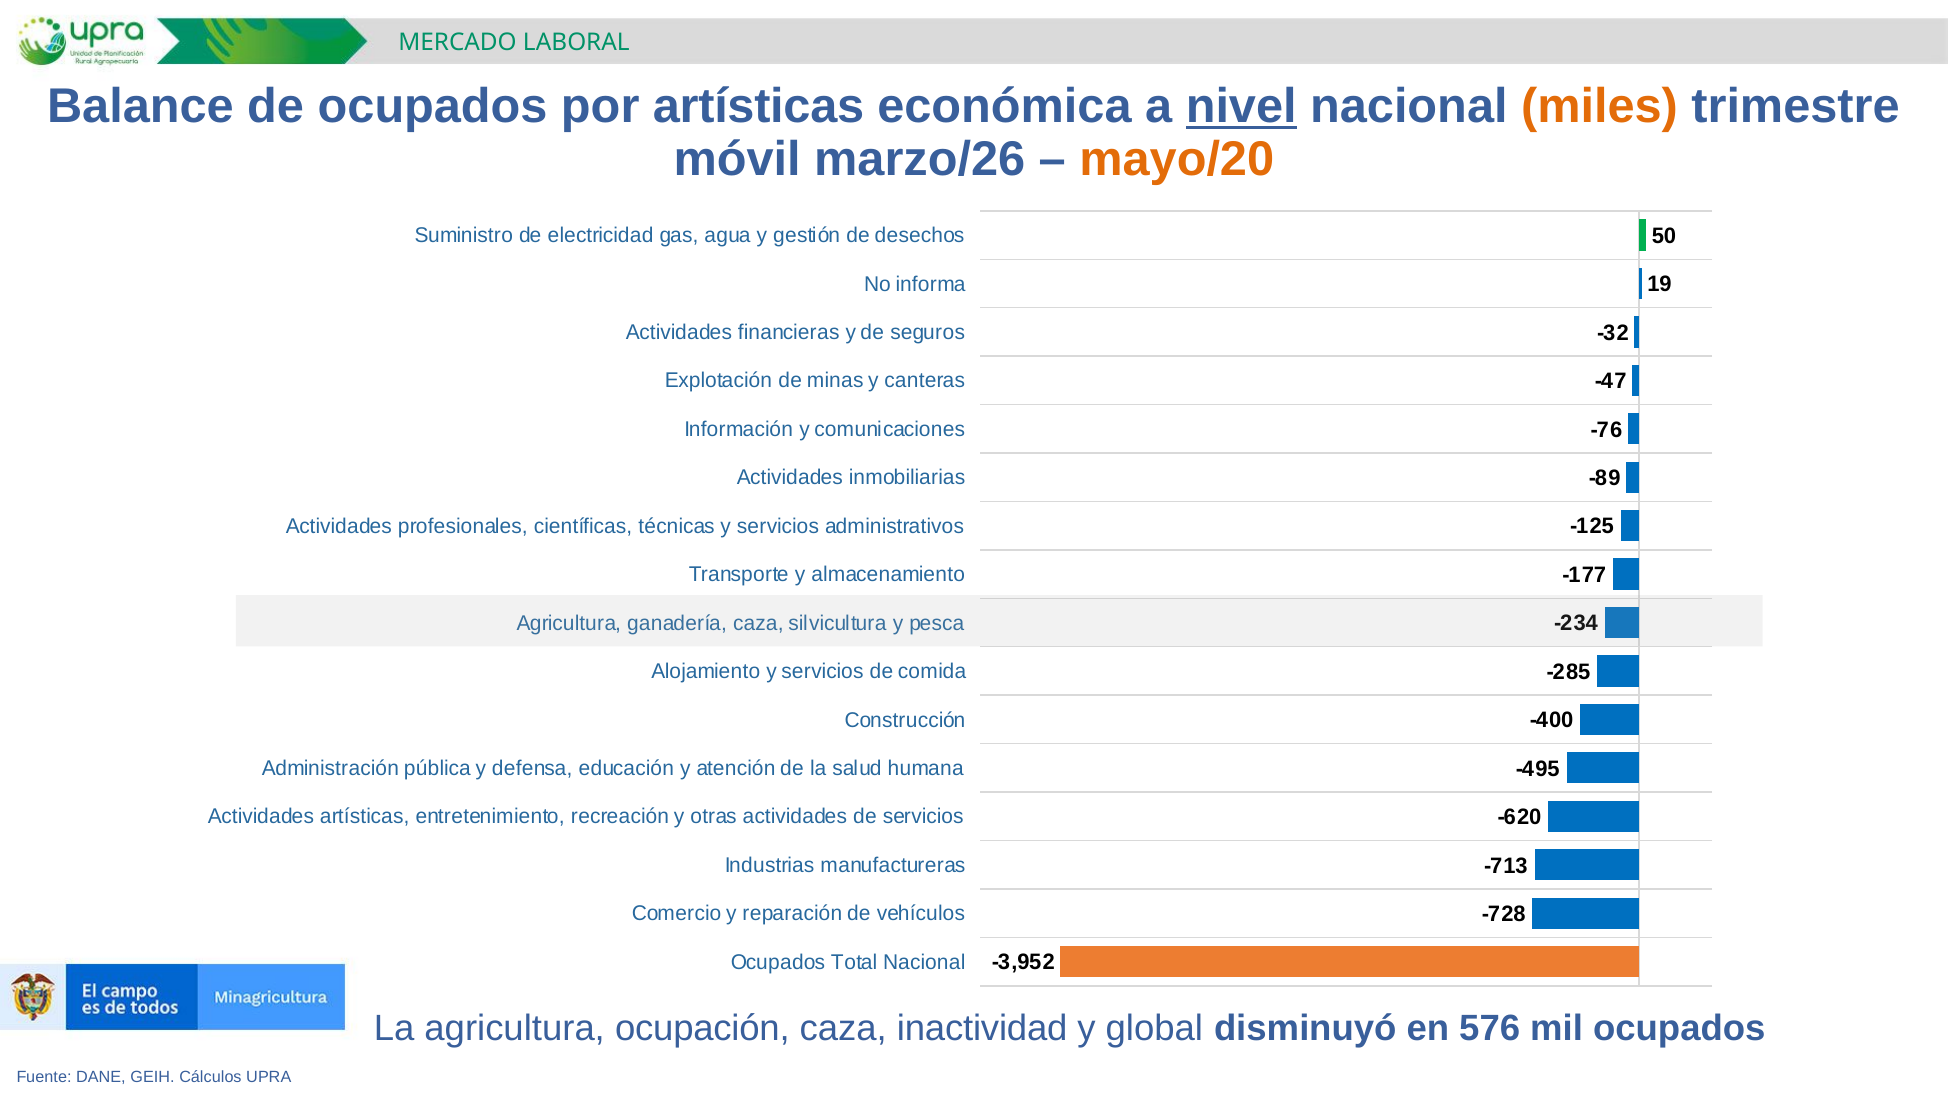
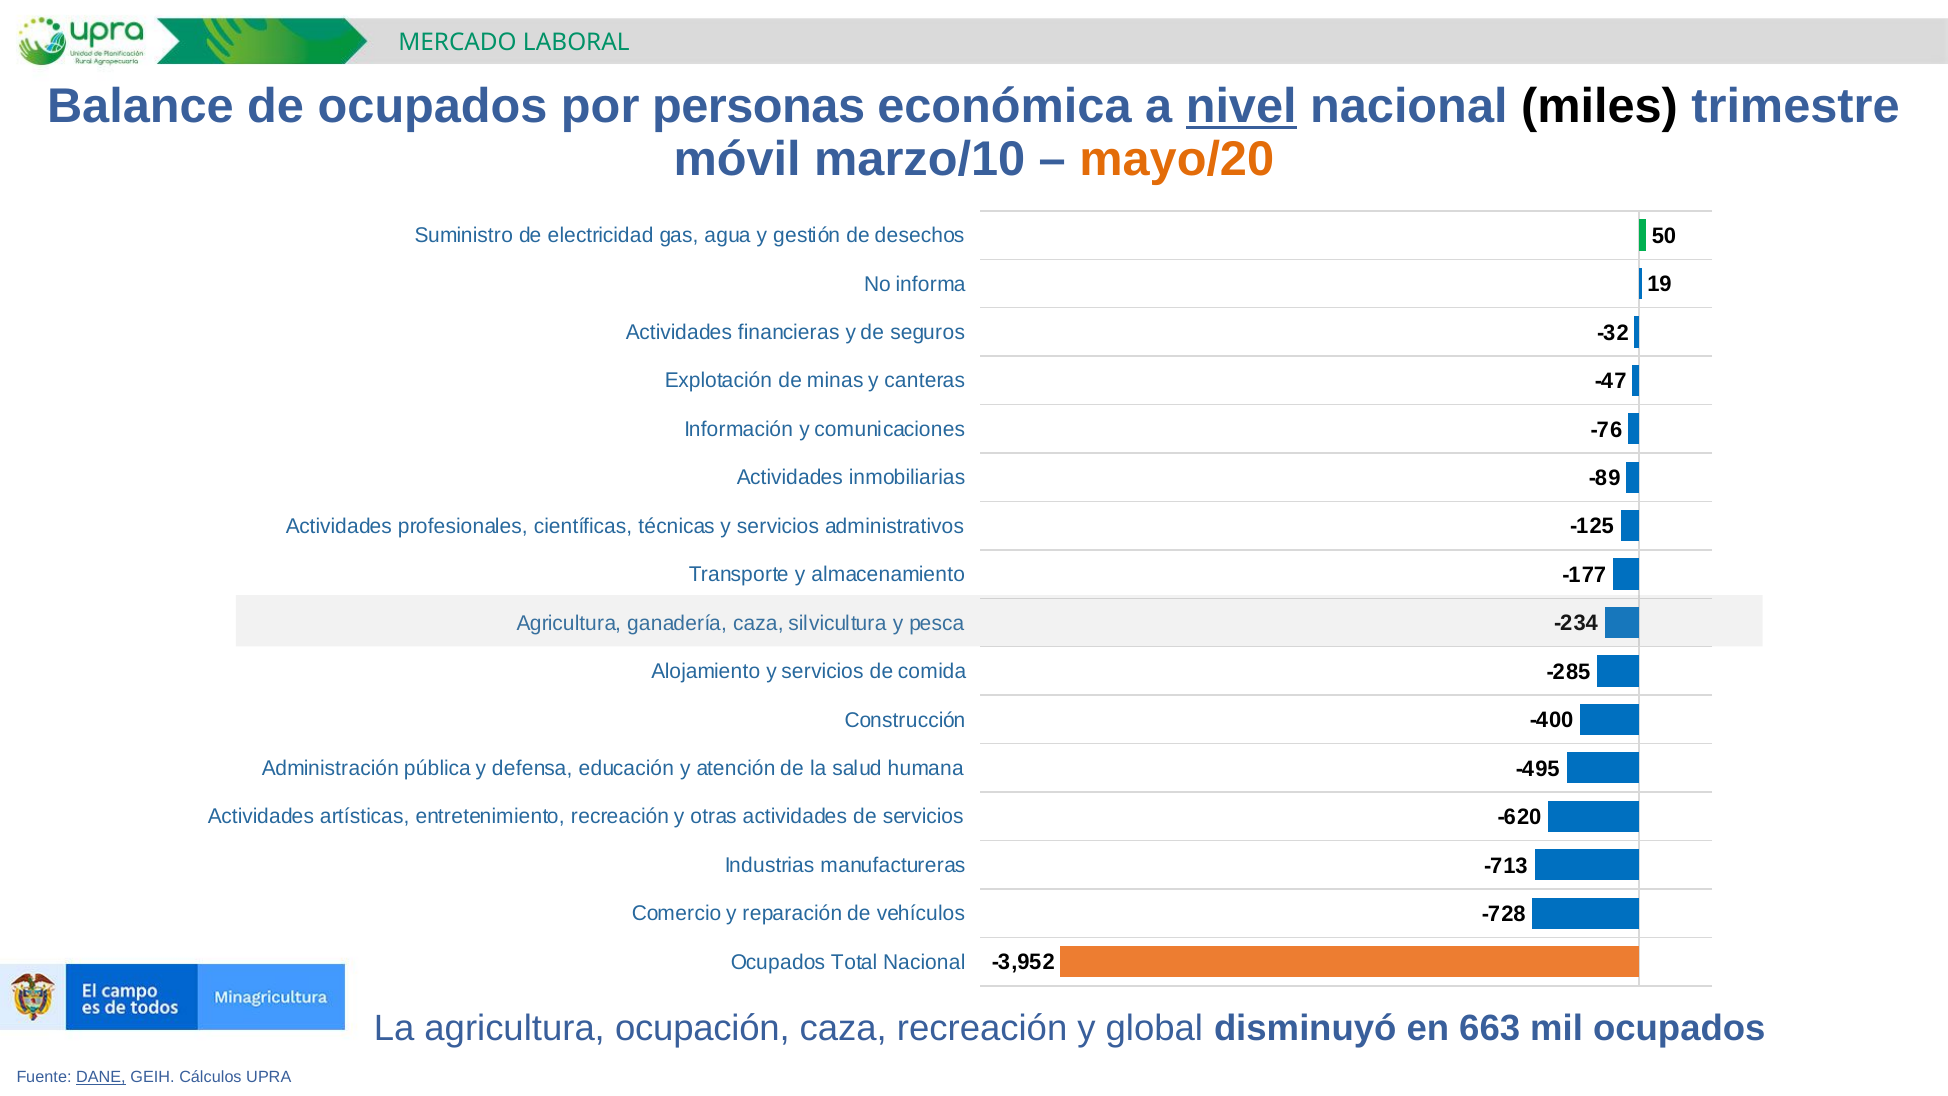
por artísticas: artísticas -> personas (759, 107)
miles colour: orange -> black (1600, 107)
marzo/26: marzo/26 -> marzo/10 (920, 159)
caza inactividad: inactividad -> recreación (982, 1028)
576: 576 -> 663 (1490, 1028)
DANE underline: none -> present (101, 1077)
